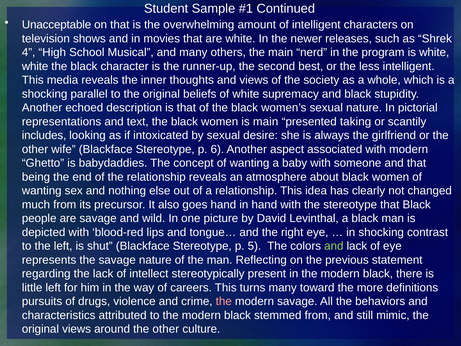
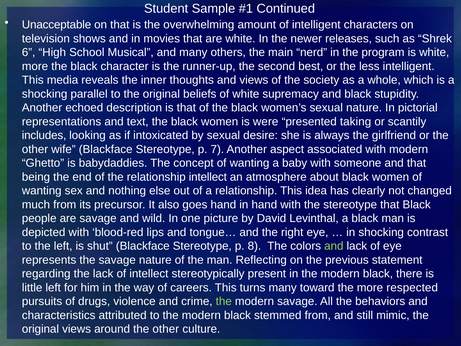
4: 4 -> 6 (29, 52)
white: white -> more (35, 66)
is main: main -> were (266, 122)
6: 6 -> 7 (217, 149)
relationship reveals: reveals -> intellect (208, 177)
5: 5 -> 8 (254, 246)
definitions: definitions -> respected (412, 287)
the colour: pink -> light green (224, 301)
